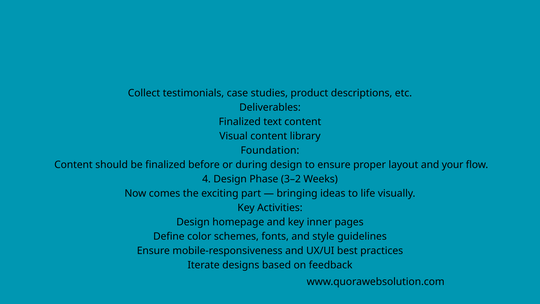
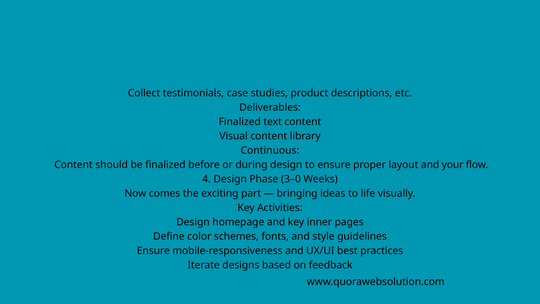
Foundation: Foundation -> Continuous (270, 150)
3–2: 3–2 -> 3–0 (291, 179)
